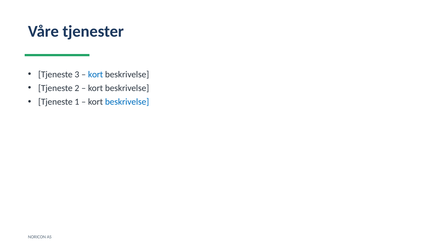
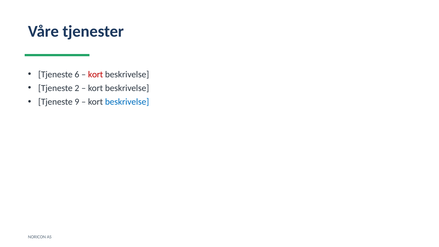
3: 3 -> 6 (77, 74)
kort colour: blue -> red (96, 74)
1: 1 -> 9 (77, 102)
